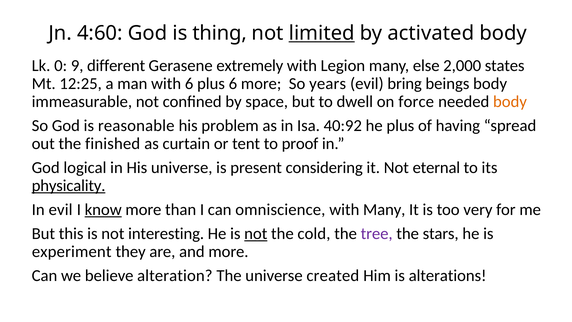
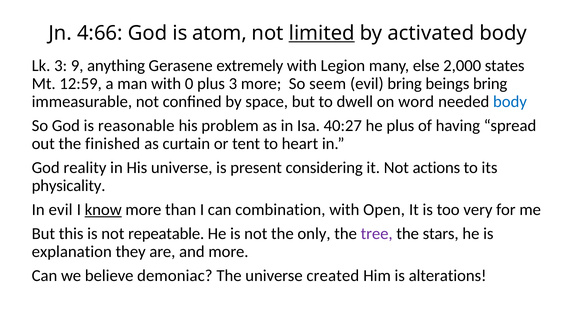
4:60: 4:60 -> 4:66 (100, 33)
thing: thing -> atom (220, 33)
Lk 0: 0 -> 3 (61, 65)
different: different -> anything (116, 65)
12:25: 12:25 -> 12:59 (81, 84)
with 6: 6 -> 0 (189, 84)
plus 6: 6 -> 3 (233, 84)
years: years -> seem (328, 84)
beings body: body -> bring (490, 84)
force: force -> word (416, 102)
body colour: orange -> blue (510, 102)
40:92: 40:92 -> 40:27 (343, 126)
proof: proof -> heart (300, 144)
logical: logical -> reality (85, 168)
eternal: eternal -> actions (436, 168)
physicality underline: present -> none (69, 186)
omniscience: omniscience -> combination (280, 210)
with Many: Many -> Open (384, 210)
interesting: interesting -> repeatable (166, 233)
not underline: present -> none (256, 233)
cold: cold -> only (314, 233)
experiment: experiment -> explanation (72, 252)
alteration: alteration -> demoniac (175, 276)
